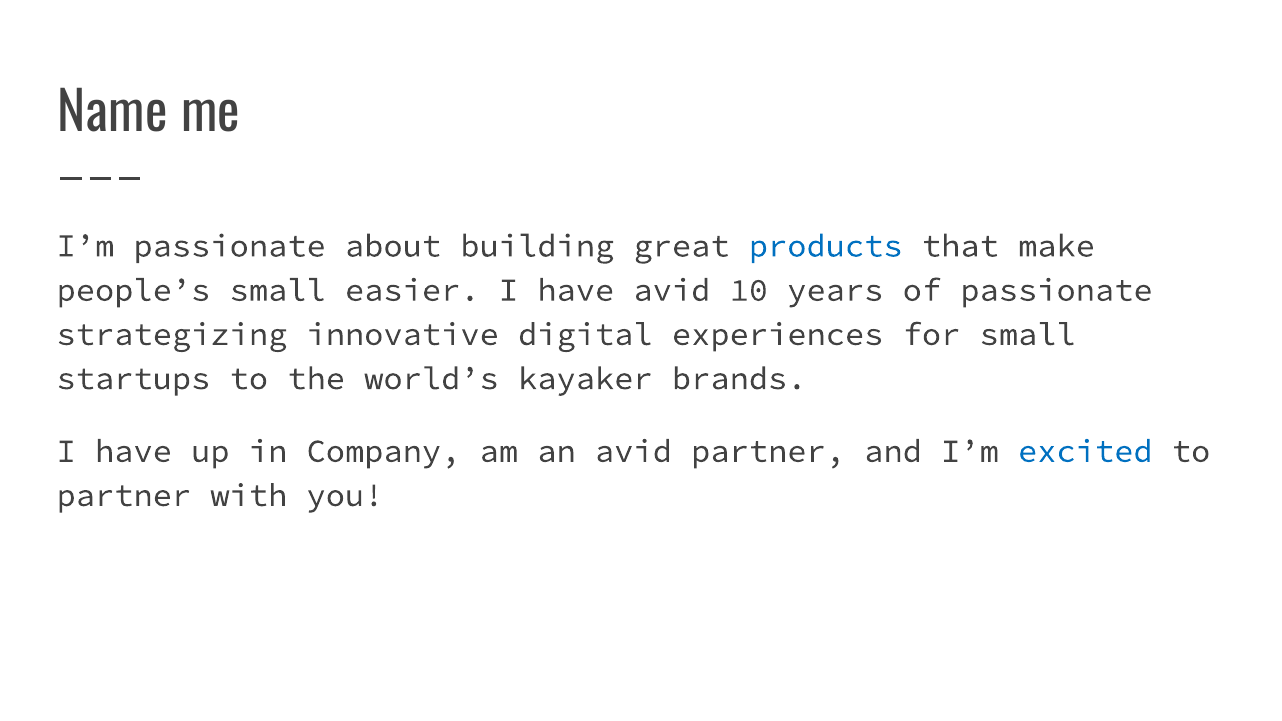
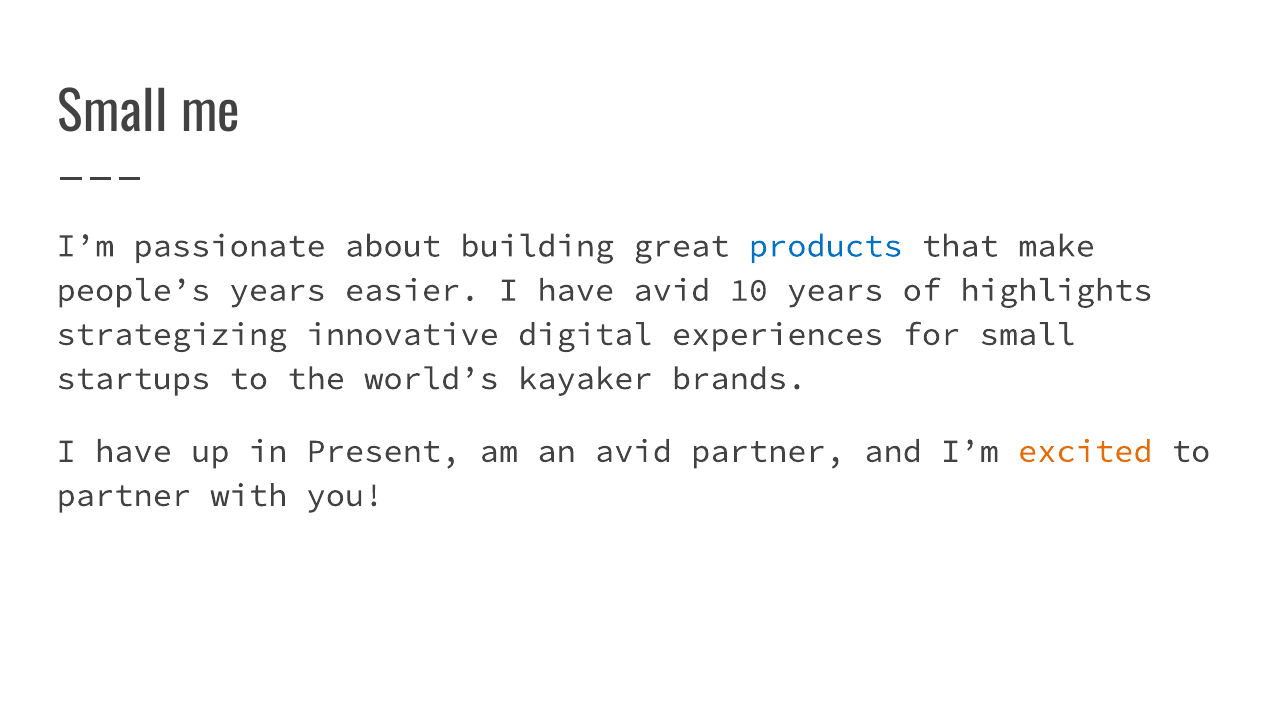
Name: Name -> Small (113, 114)
people’s small: small -> years (278, 290)
of passionate: passionate -> highlights (1056, 290)
Company: Company -> Present (383, 451)
excited colour: blue -> orange (1085, 451)
